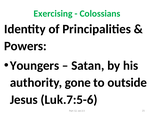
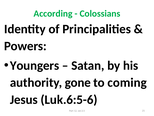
Exercising: Exercising -> According (53, 13)
outside: outside -> coming (127, 82)
Luk.7:5-6: Luk.7:5-6 -> Luk.6:5-6 (69, 99)
